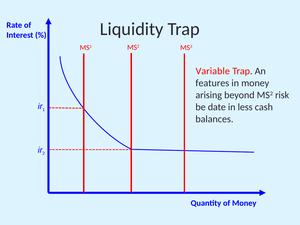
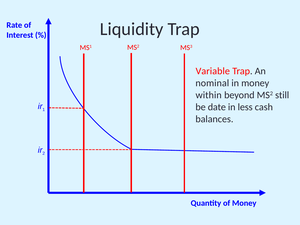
features: features -> nominal (212, 83)
arising: arising -> within (209, 95)
risk: risk -> still (282, 95)
